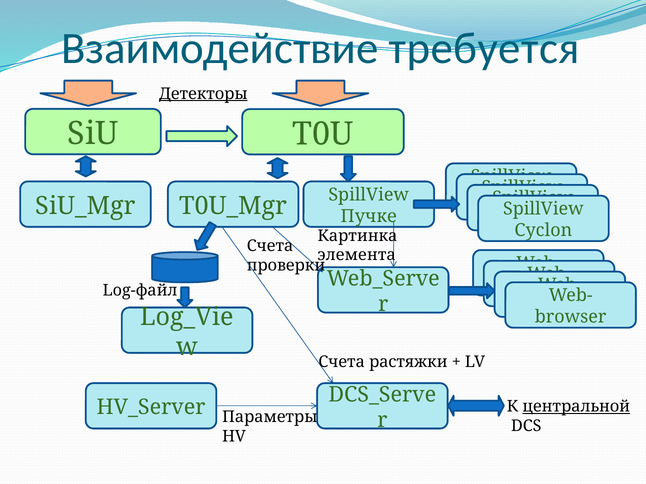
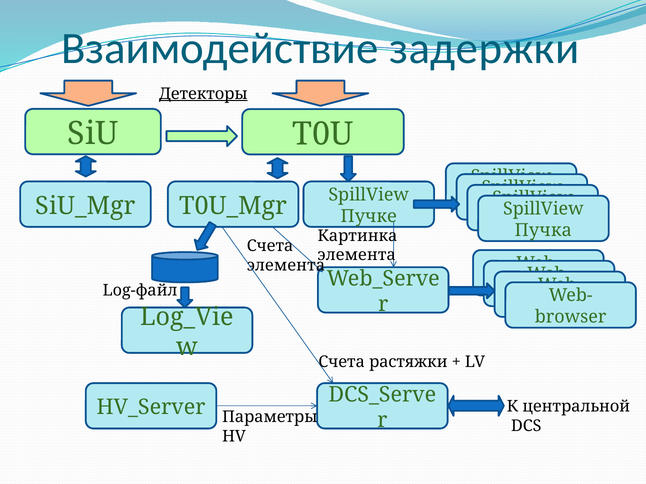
требуется: требуется -> задержки (484, 48)
Cyclon: Cyclon -> Пучка (543, 231)
проверки: проверки -> элемента (286, 266)
центральной underline: present -> none (576, 407)
